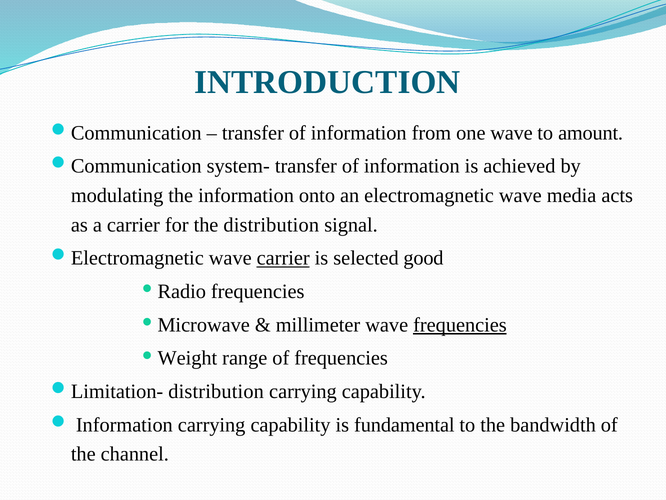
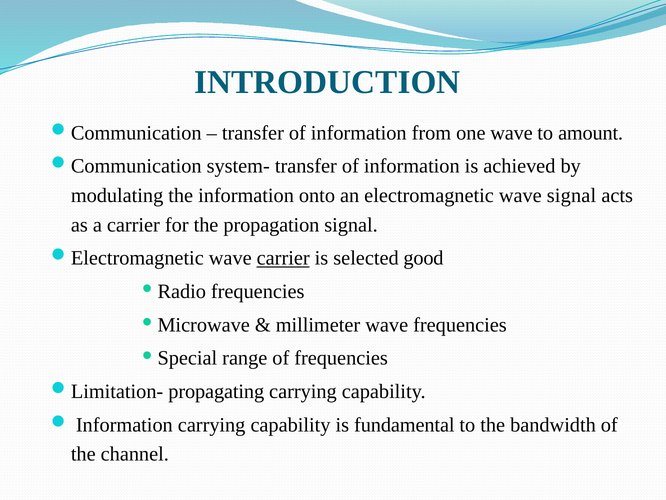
wave media: media -> signal (571, 195)
the distribution: distribution -> propagation (271, 225)
frequencies underline: present -> none (460, 325)
Weight: Weight -> Special (187, 358)
distribution: distribution -> propagating (216, 391)
